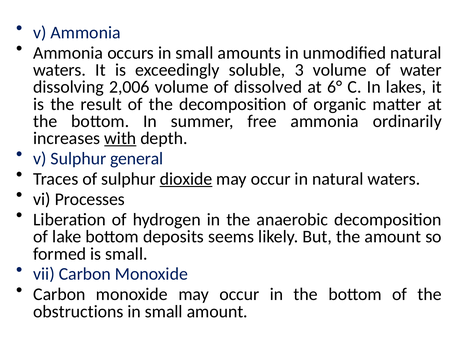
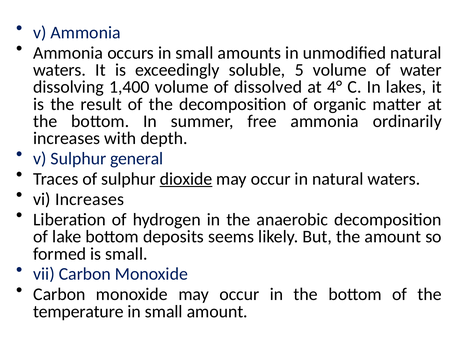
3: 3 -> 5 (299, 70)
2,006: 2,006 -> 1,400 (129, 87)
6°: 6° -> 4° (335, 87)
with underline: present -> none (120, 139)
vi Processes: Processes -> Increases (90, 200)
obstructions: obstructions -> temperature (78, 312)
